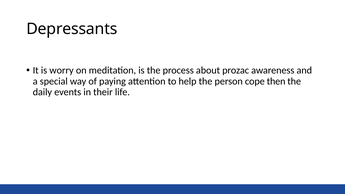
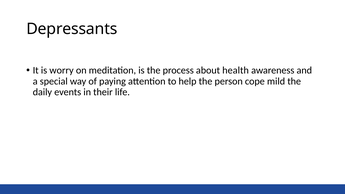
prozac: prozac -> health (236, 70)
then: then -> mild (276, 81)
